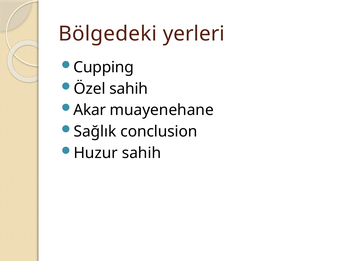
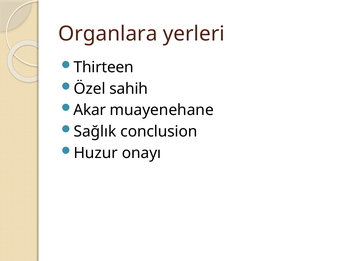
Bölgedeki: Bölgedeki -> Organlara (108, 34)
Cupping: Cupping -> Thirteen (104, 67)
Huzur sahih: sahih -> onayı (142, 153)
